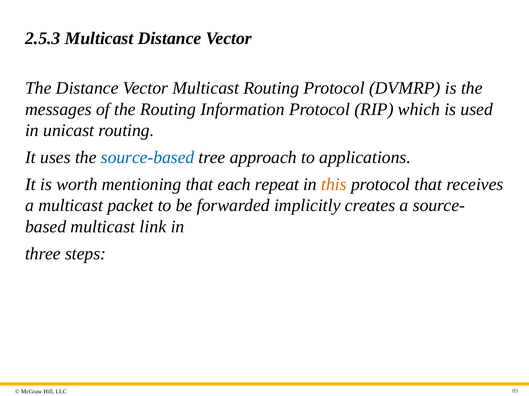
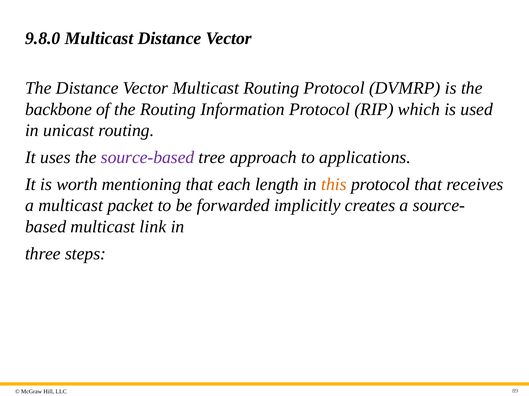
2.5.3: 2.5.3 -> 9.8.0 (43, 38)
messages: messages -> backbone (58, 109)
source-based colour: blue -> purple (148, 158)
repeat: repeat -> length (277, 185)
